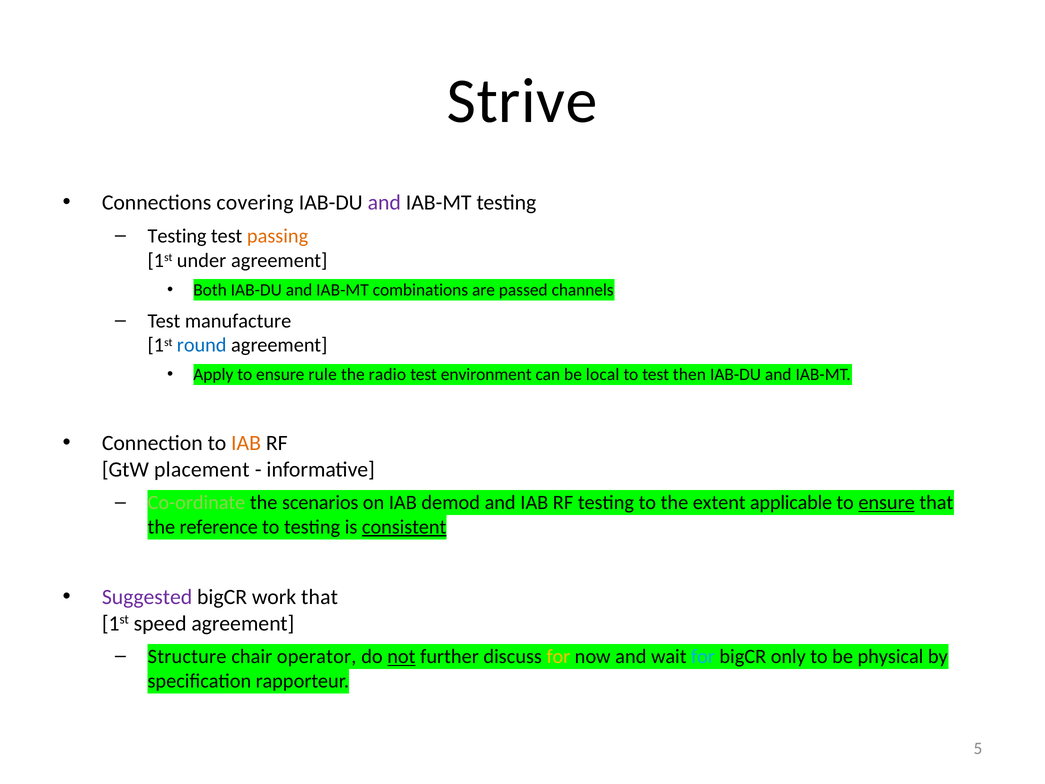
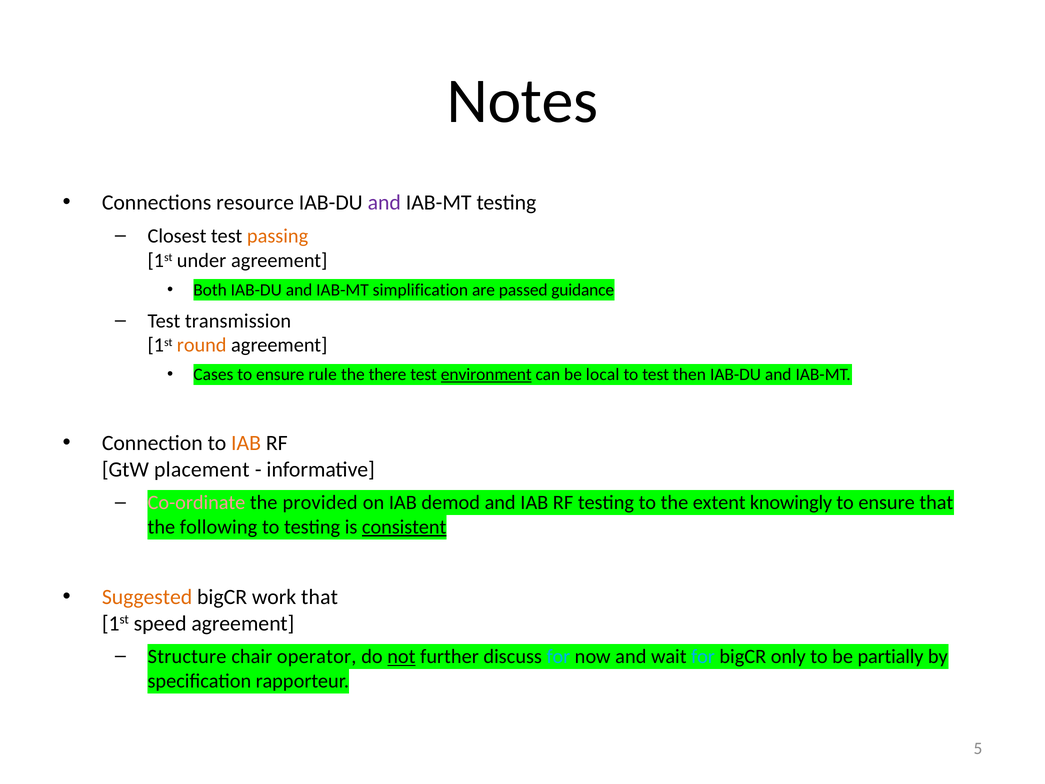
Strive: Strive -> Notes (523, 101)
covering: covering -> resource (255, 203)
Testing: Testing -> Closest (177, 236)
combinations: combinations -> simplification (420, 290)
channels: channels -> guidance (583, 290)
manufacture: manufacture -> transmission (238, 321)
round colour: blue -> orange (202, 345)
Apply: Apply -> Cases (213, 375)
radio: radio -> there (388, 375)
environment underline: none -> present (486, 375)
Co-ordinate colour: light green -> pink (196, 503)
scenarios: scenarios -> provided (320, 503)
applicable: applicable -> knowingly (791, 503)
ensure underline: present -> none (887, 503)
reference: reference -> following (219, 527)
Suggested colour: purple -> orange (147, 597)
for colour: yellow -> light blue (558, 656)
physical: physical -> partially (891, 656)
